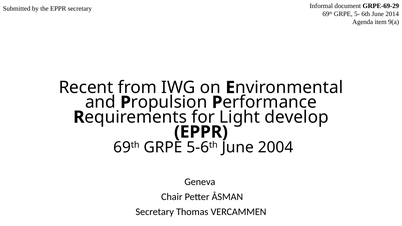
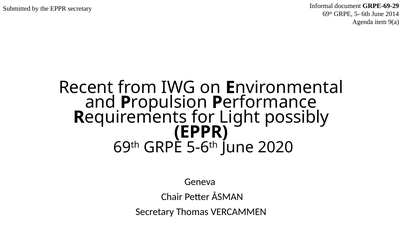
develop: develop -> possibly (297, 117)
2004: 2004 -> 2020 (275, 147)
